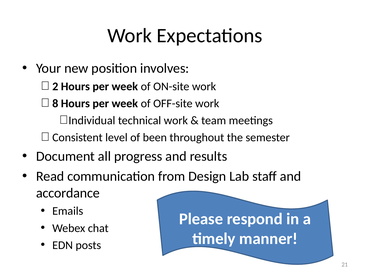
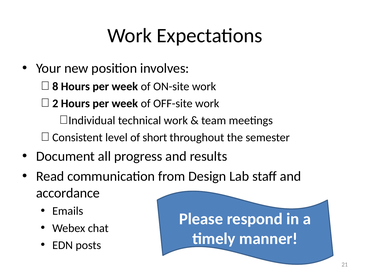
2: 2 -> 8 (55, 87)
8: 8 -> 2 (55, 104)
been: been -> short (155, 138)
